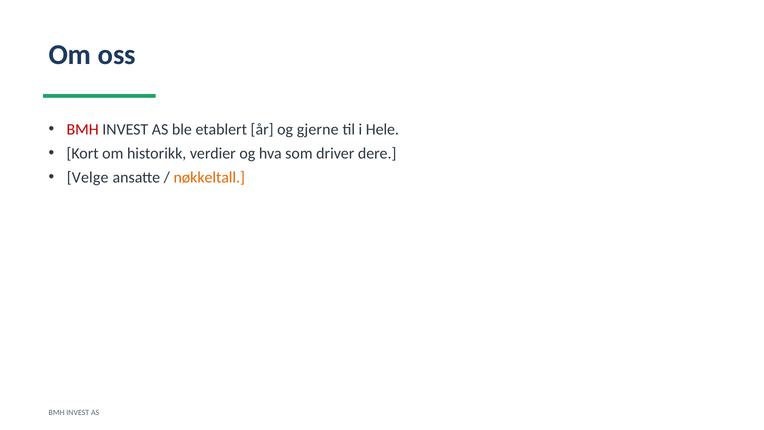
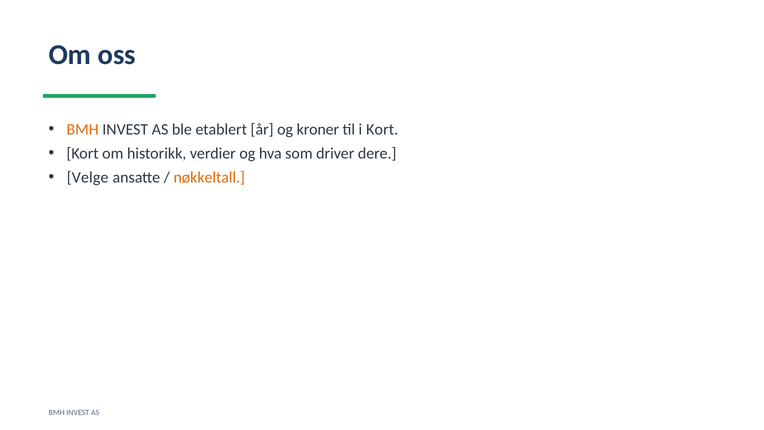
BMH colour: red -> orange (83, 129)
gjerne: gjerne -> kroner (318, 129)
i Hele: Hele -> Kort (382, 129)
